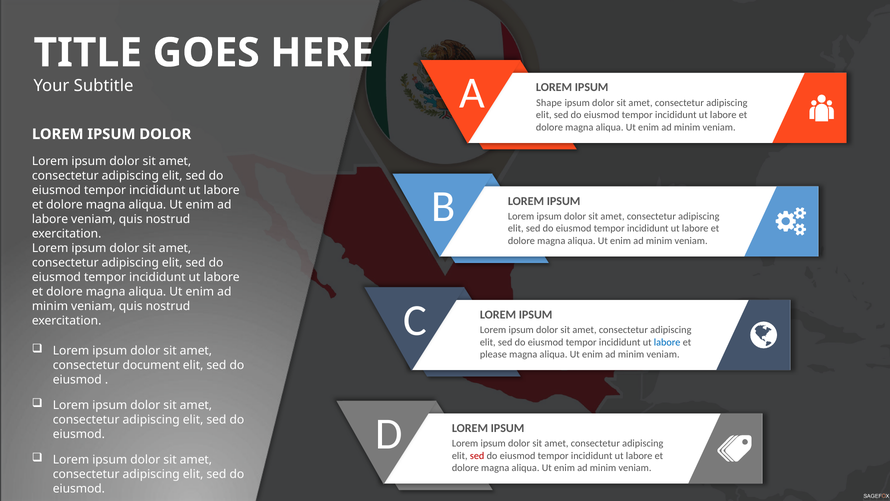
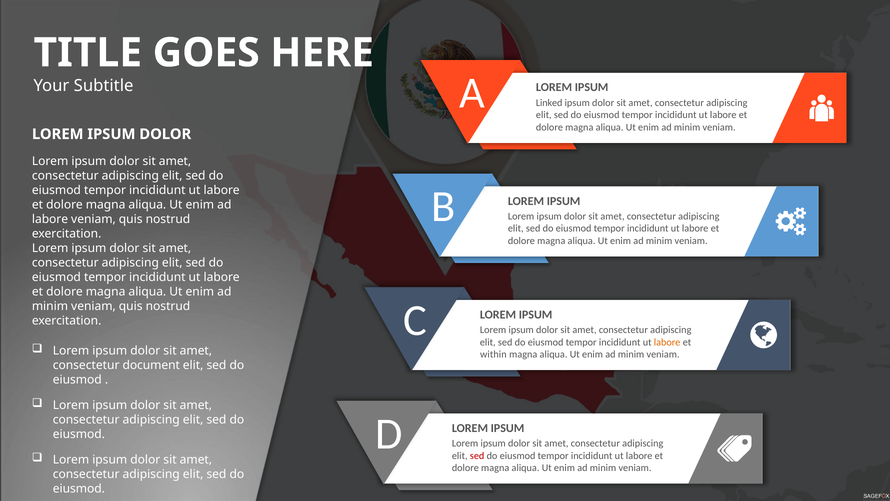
Shape: Shape -> Linked (549, 103)
labore colour: blue -> orange (667, 342)
please: please -> within (493, 354)
